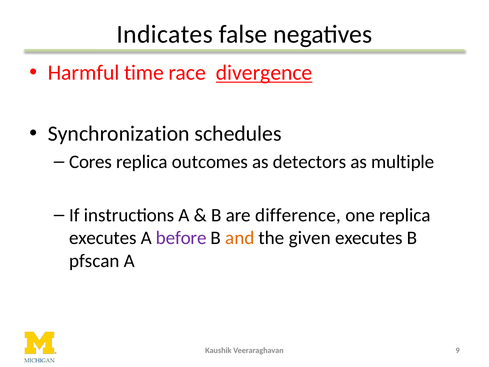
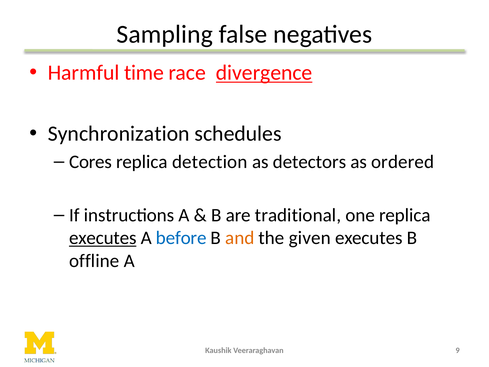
Indicates: Indicates -> Sampling (165, 34)
outcomes: outcomes -> detection (210, 162)
multiple: multiple -> ordered (403, 162)
difference: difference -> traditional (298, 215)
executes underline: none -> present (103, 238)
before colour: purple -> blue (181, 238)
pfscan: pfscan -> offline (94, 261)
